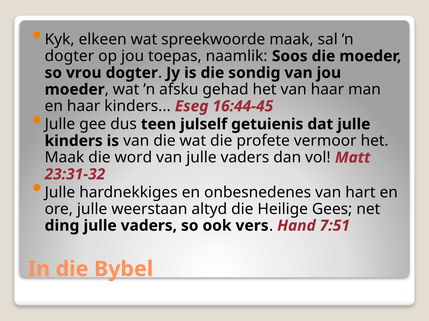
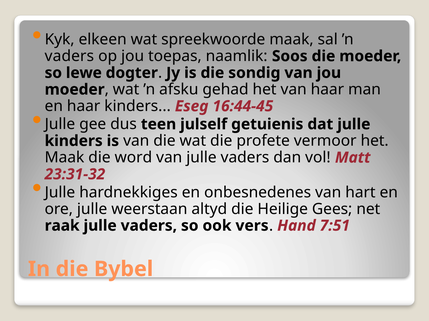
dogter: dogter -> vaders (69, 56)
vrou: vrou -> lewe (84, 73)
ding: ding -> raak (62, 226)
